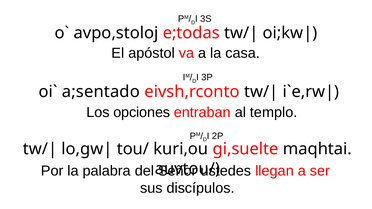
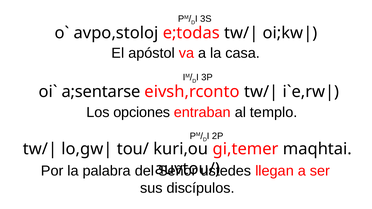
a;sentado: a;sentado -> a;sentarse (101, 92)
gi,suelte: gi,suelte -> gi,temer (246, 149)
